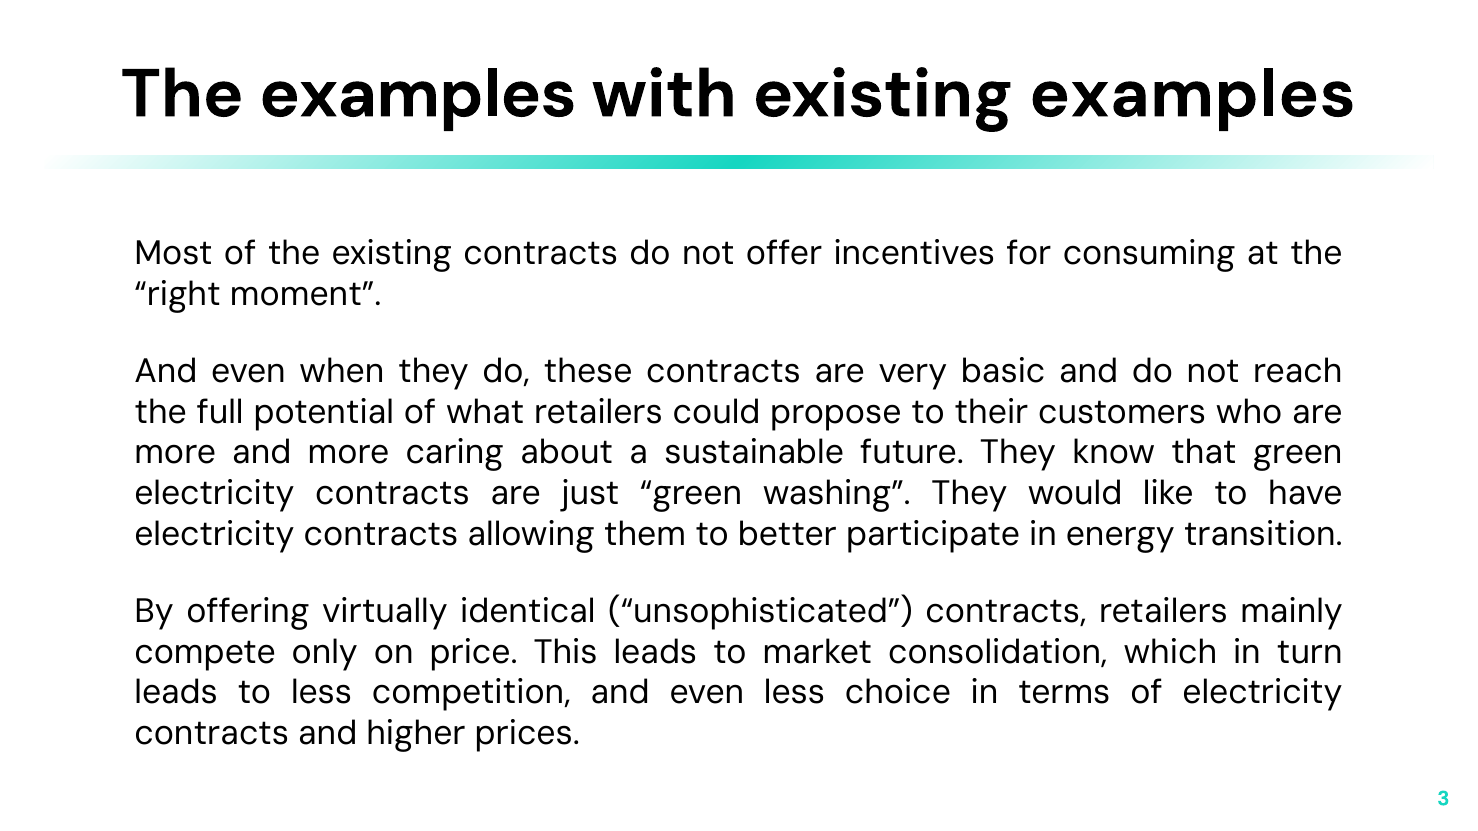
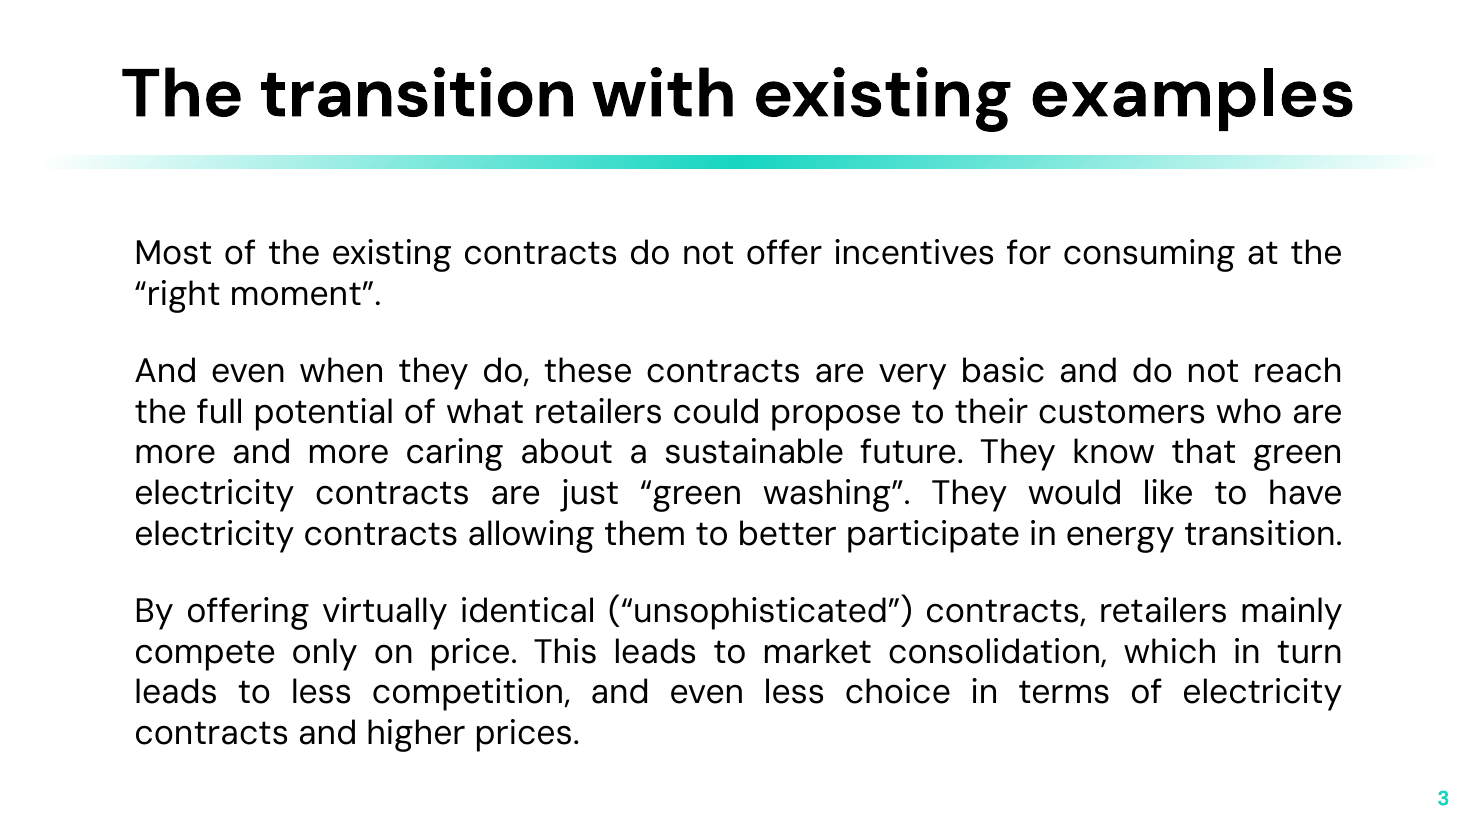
The examples: examples -> transition (418, 94)
